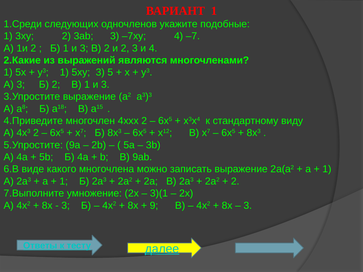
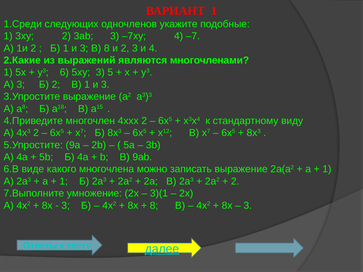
В 2: 2 -> 8 (107, 48)
y3 1: 1 -> 6 (64, 72)
9: 9 -> 8 (154, 206)
